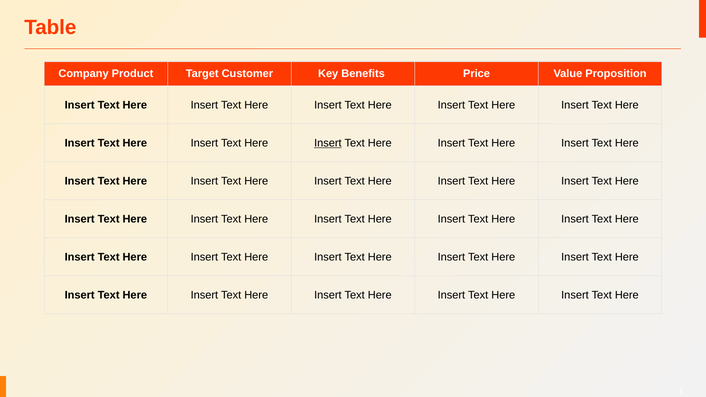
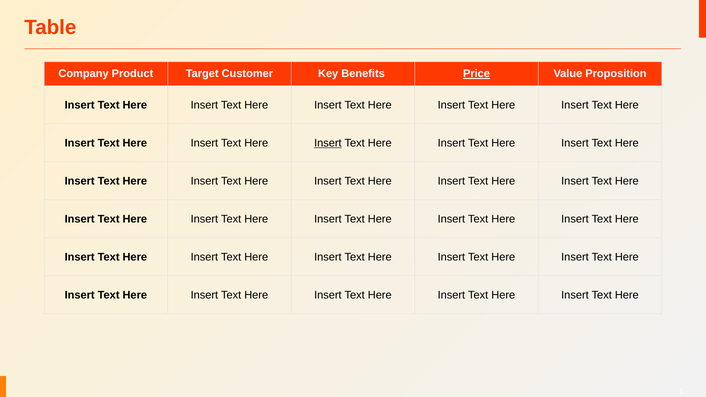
Price underline: none -> present (477, 74)
